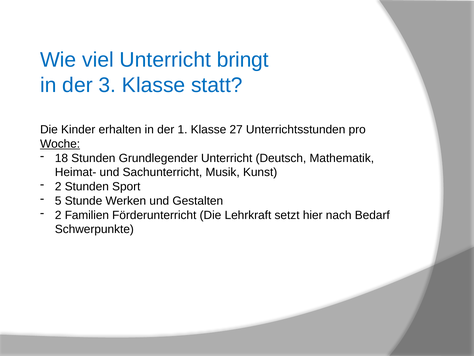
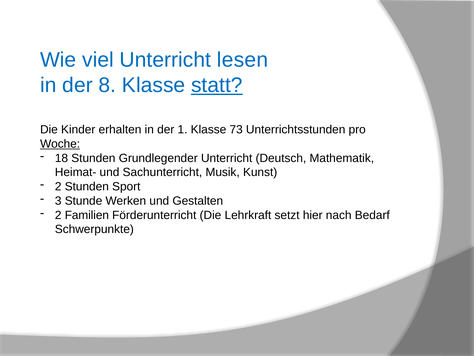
bringt: bringt -> lesen (243, 60)
3: 3 -> 8 (107, 85)
statt underline: none -> present (217, 85)
27: 27 -> 73 (236, 130)
5: 5 -> 3 (58, 201)
